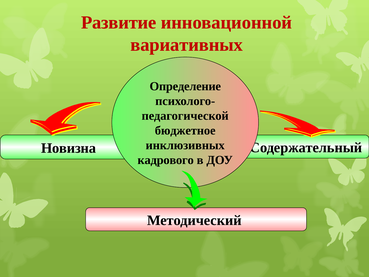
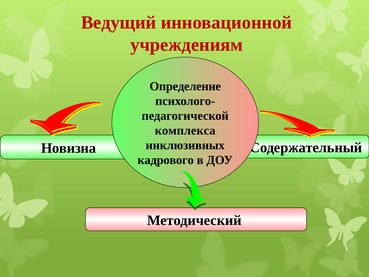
Развитие: Развитие -> Ведущий (119, 23)
вариативных: вариативных -> учреждениям (187, 45)
бюджетное: бюджетное -> комплекса (185, 130)
